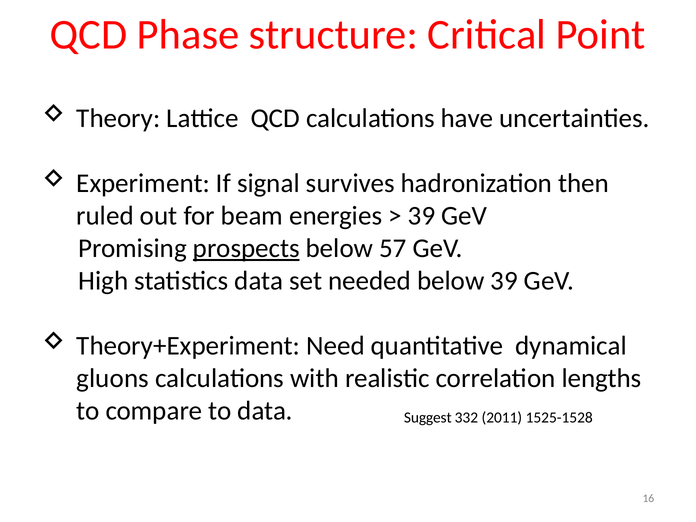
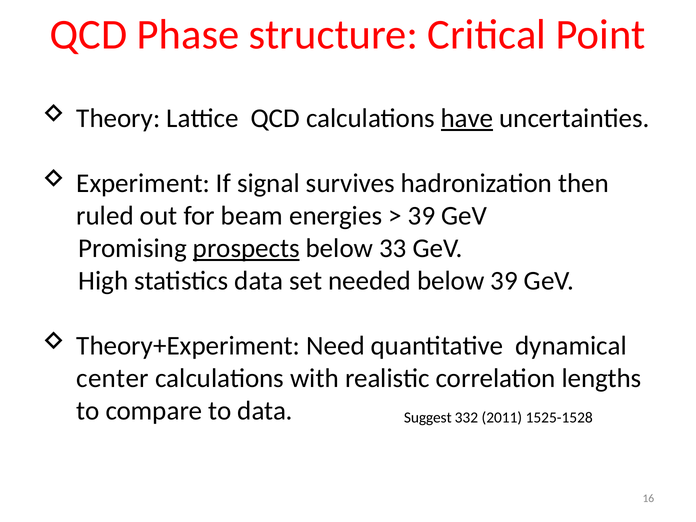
have underline: none -> present (467, 118)
57: 57 -> 33 (393, 248)
gluons: gluons -> center (113, 378)
